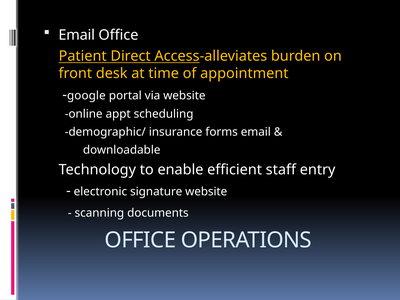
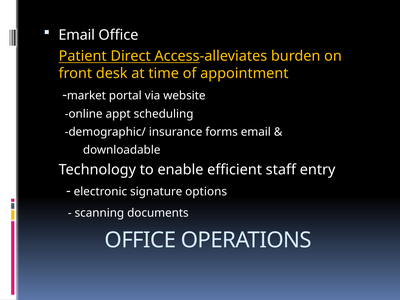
google: google -> market (86, 96)
signature website: website -> options (206, 192)
